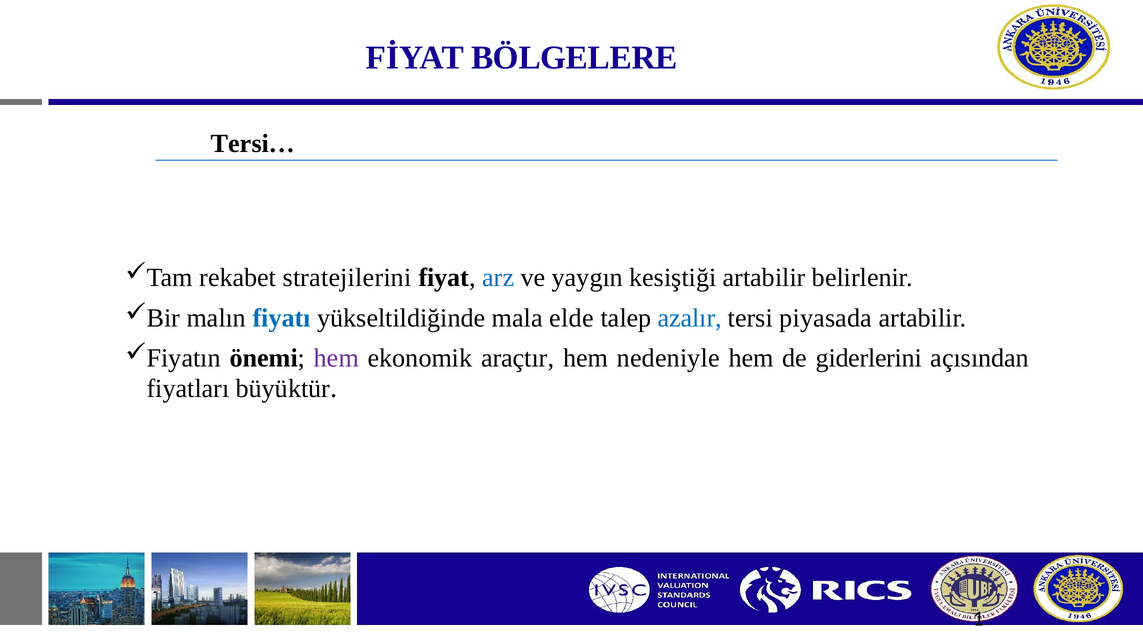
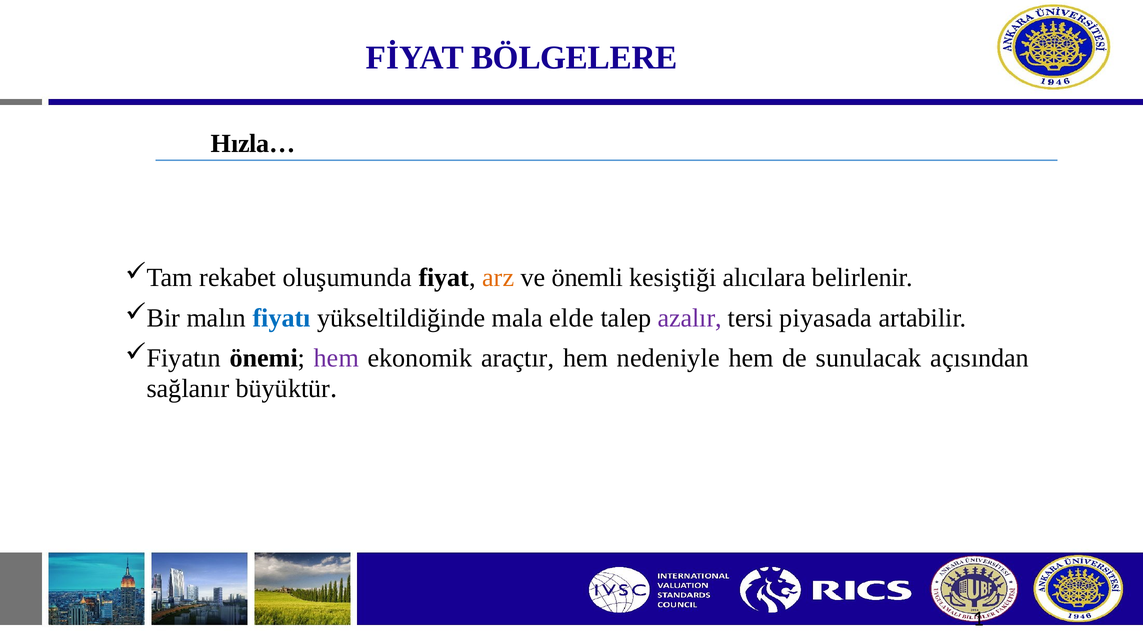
Tersi…: Tersi… -> Hızla… (253, 144)
stratejilerini: stratejilerini -> oluşumunda (347, 278)
arz colour: blue -> orange (498, 278)
yaygın: yaygın -> önemli (587, 278)
kesiştiği artabilir: artabilir -> alıcılara (764, 278)
azalır colour: blue -> purple (690, 318)
giderlerini: giderlerini -> sunulacak (869, 358)
fiyatları: fiyatları -> sağlanır (188, 388)
